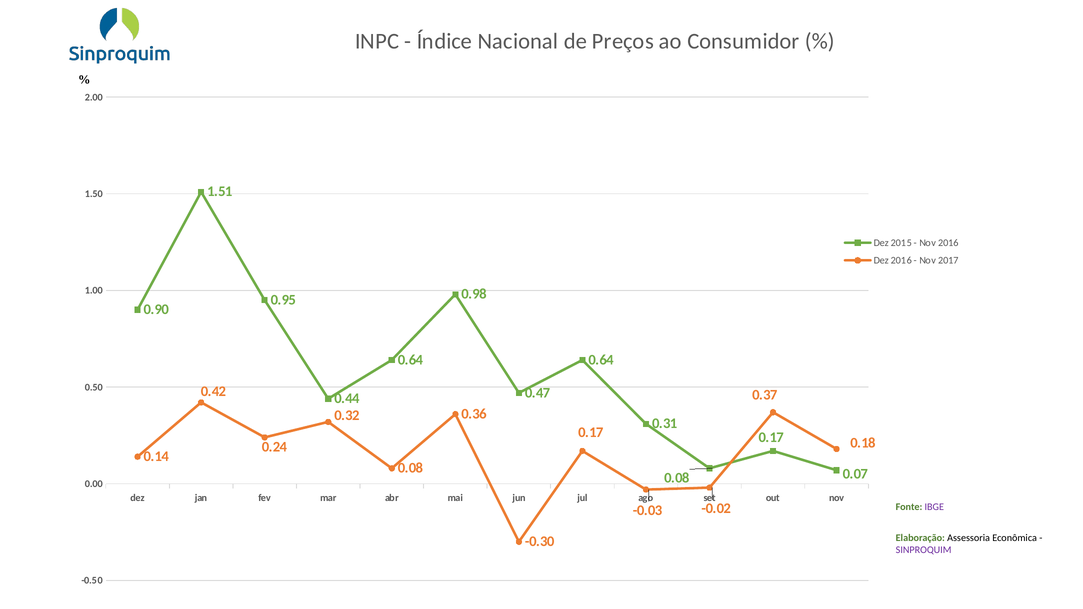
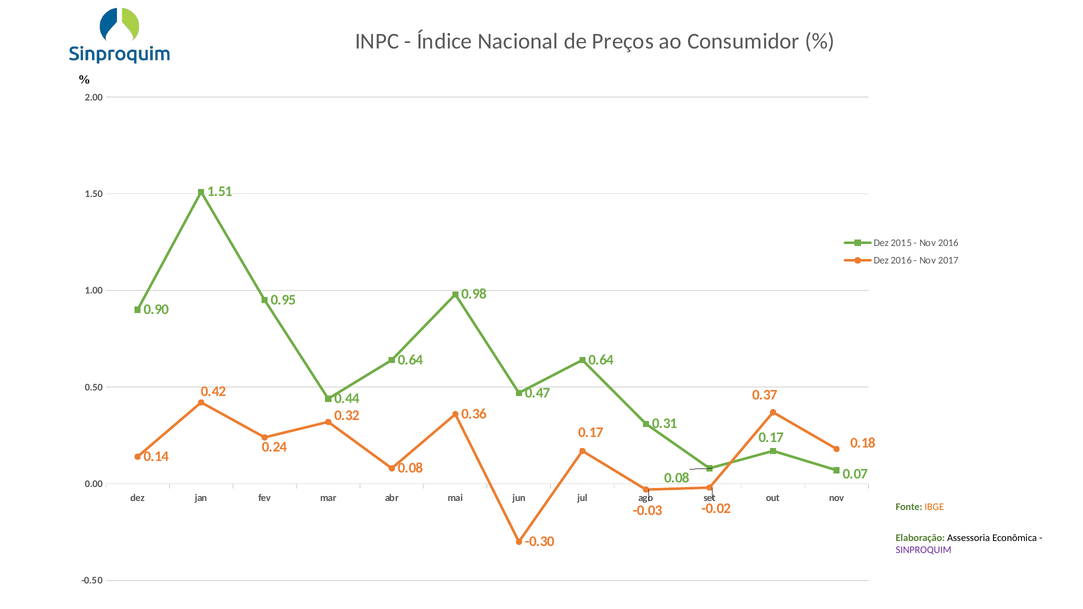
IBGE colour: purple -> orange (934, 507)
